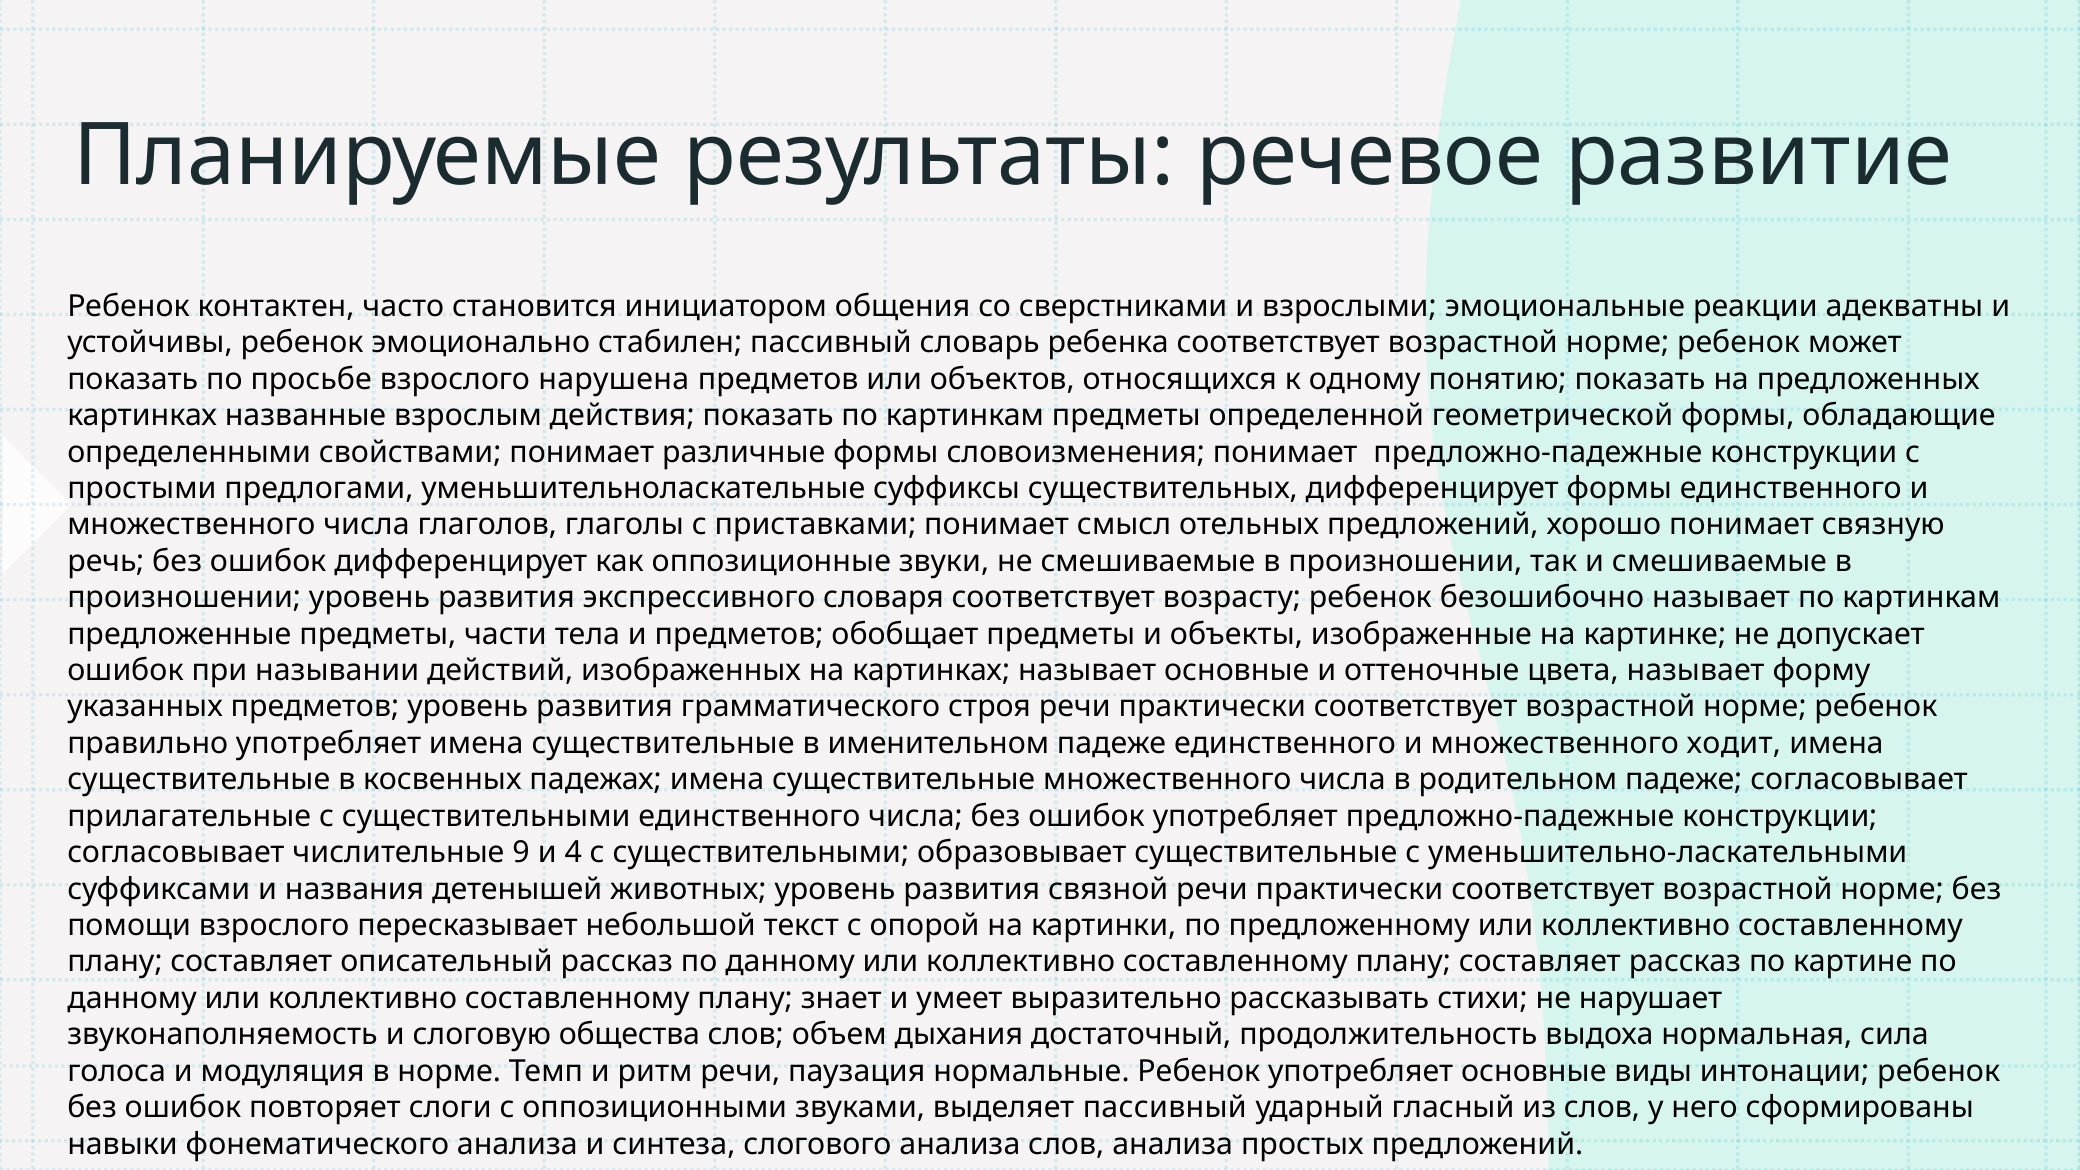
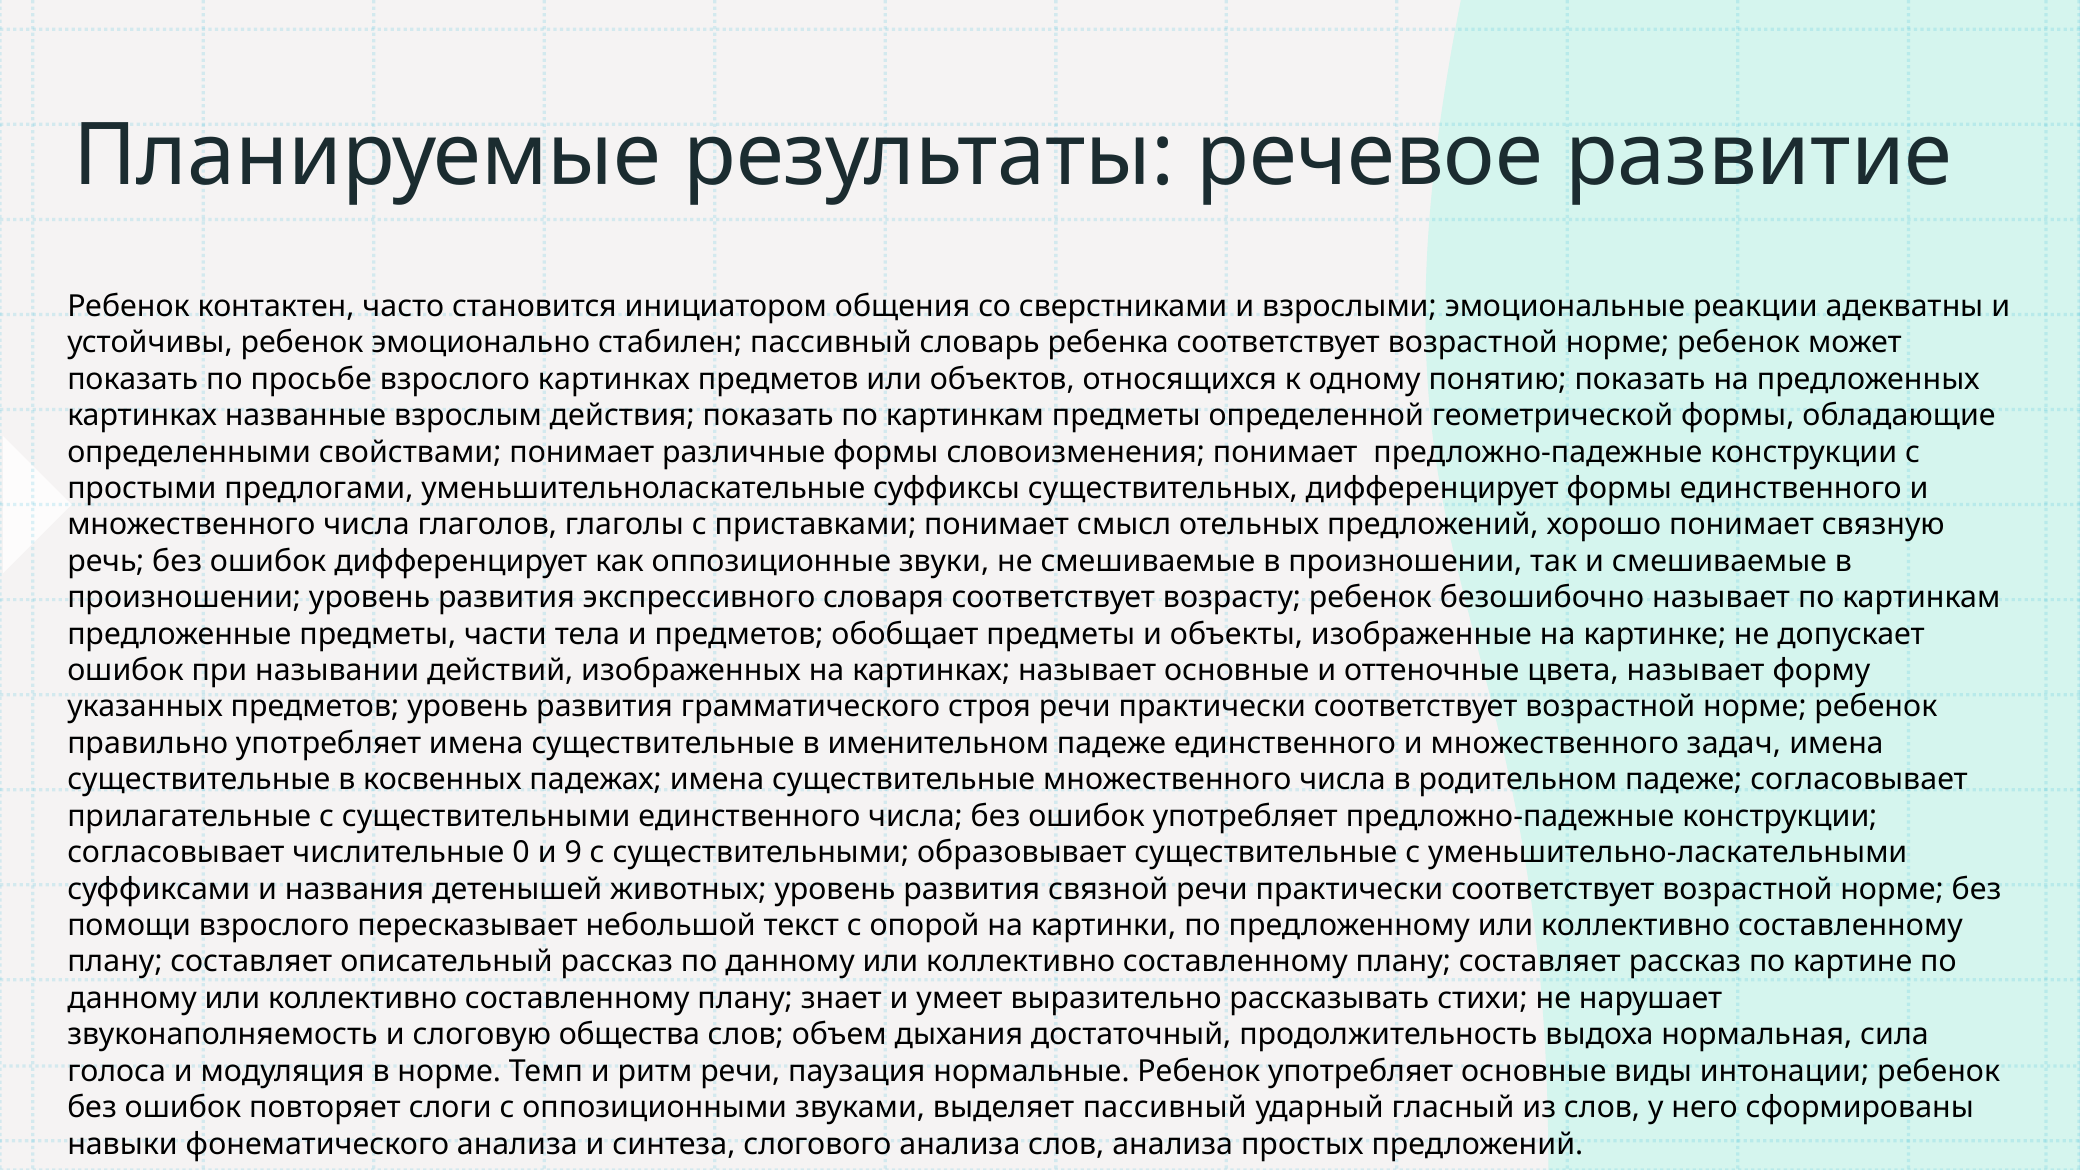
взрослого нарушена: нарушена -> картинках (614, 379)
ходит: ходит -> задач (1734, 743)
9: 9 -> 0 (521, 853)
4: 4 -> 9 (573, 853)
